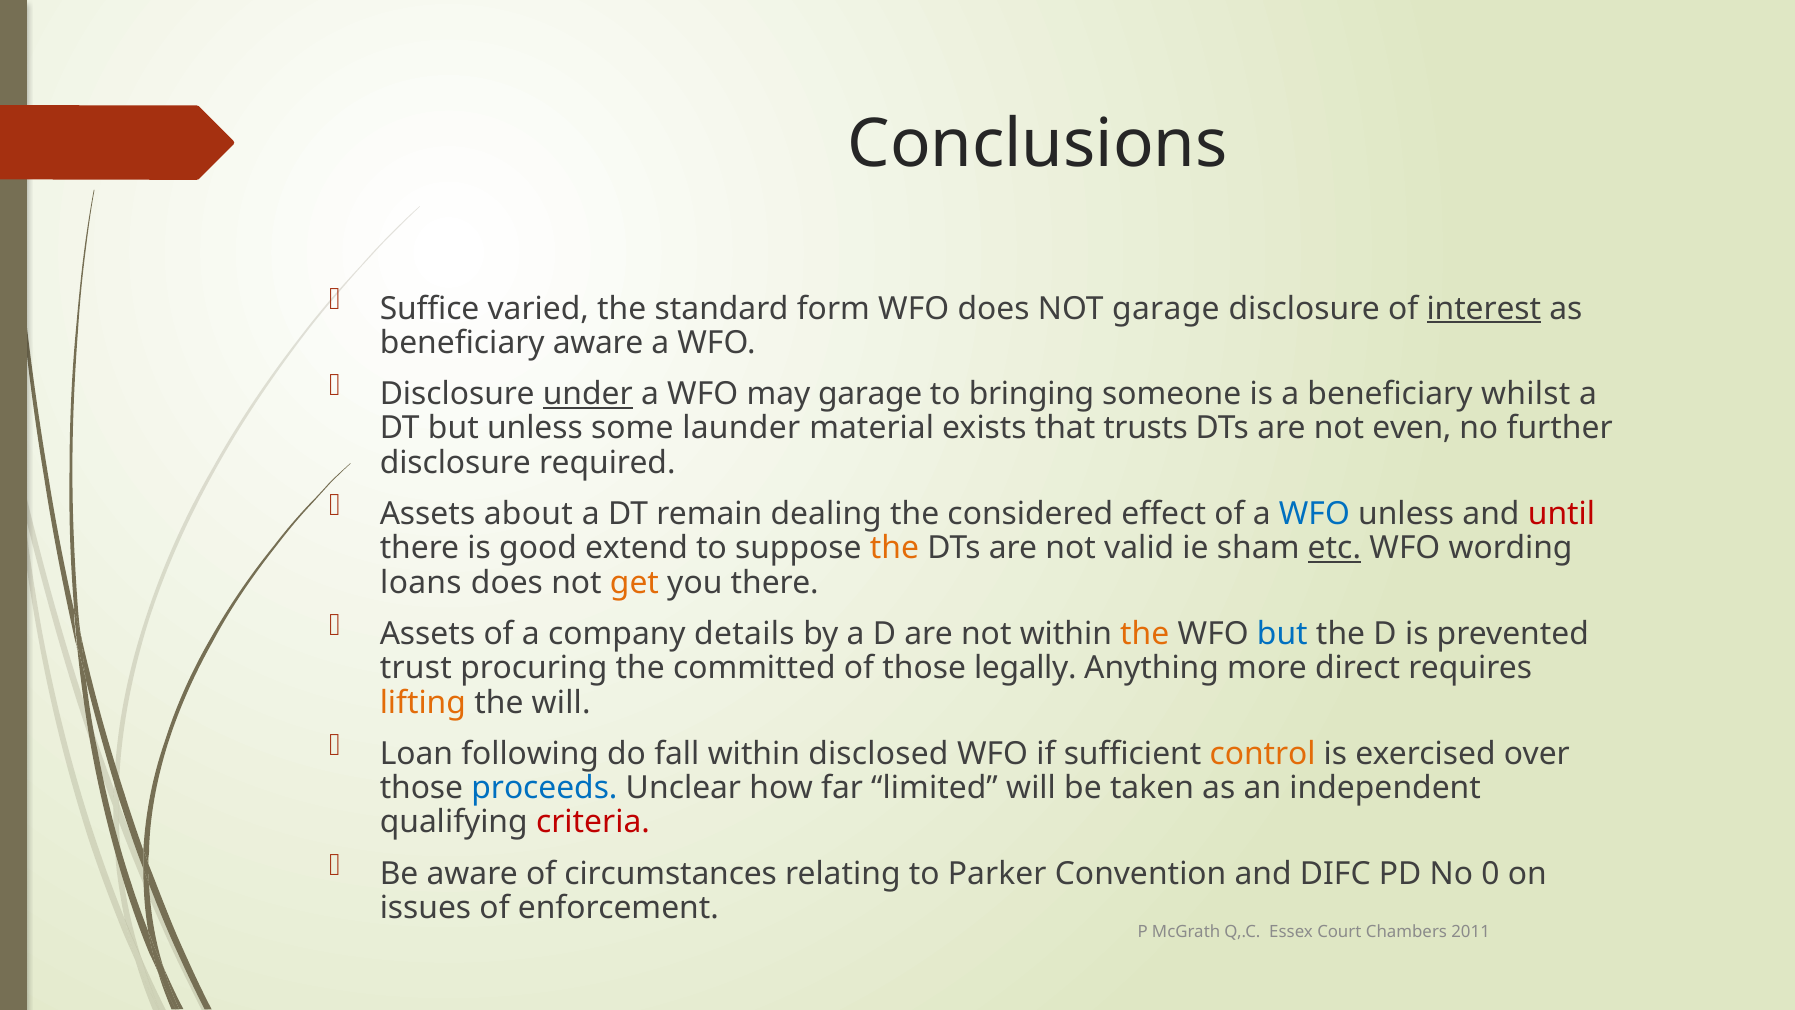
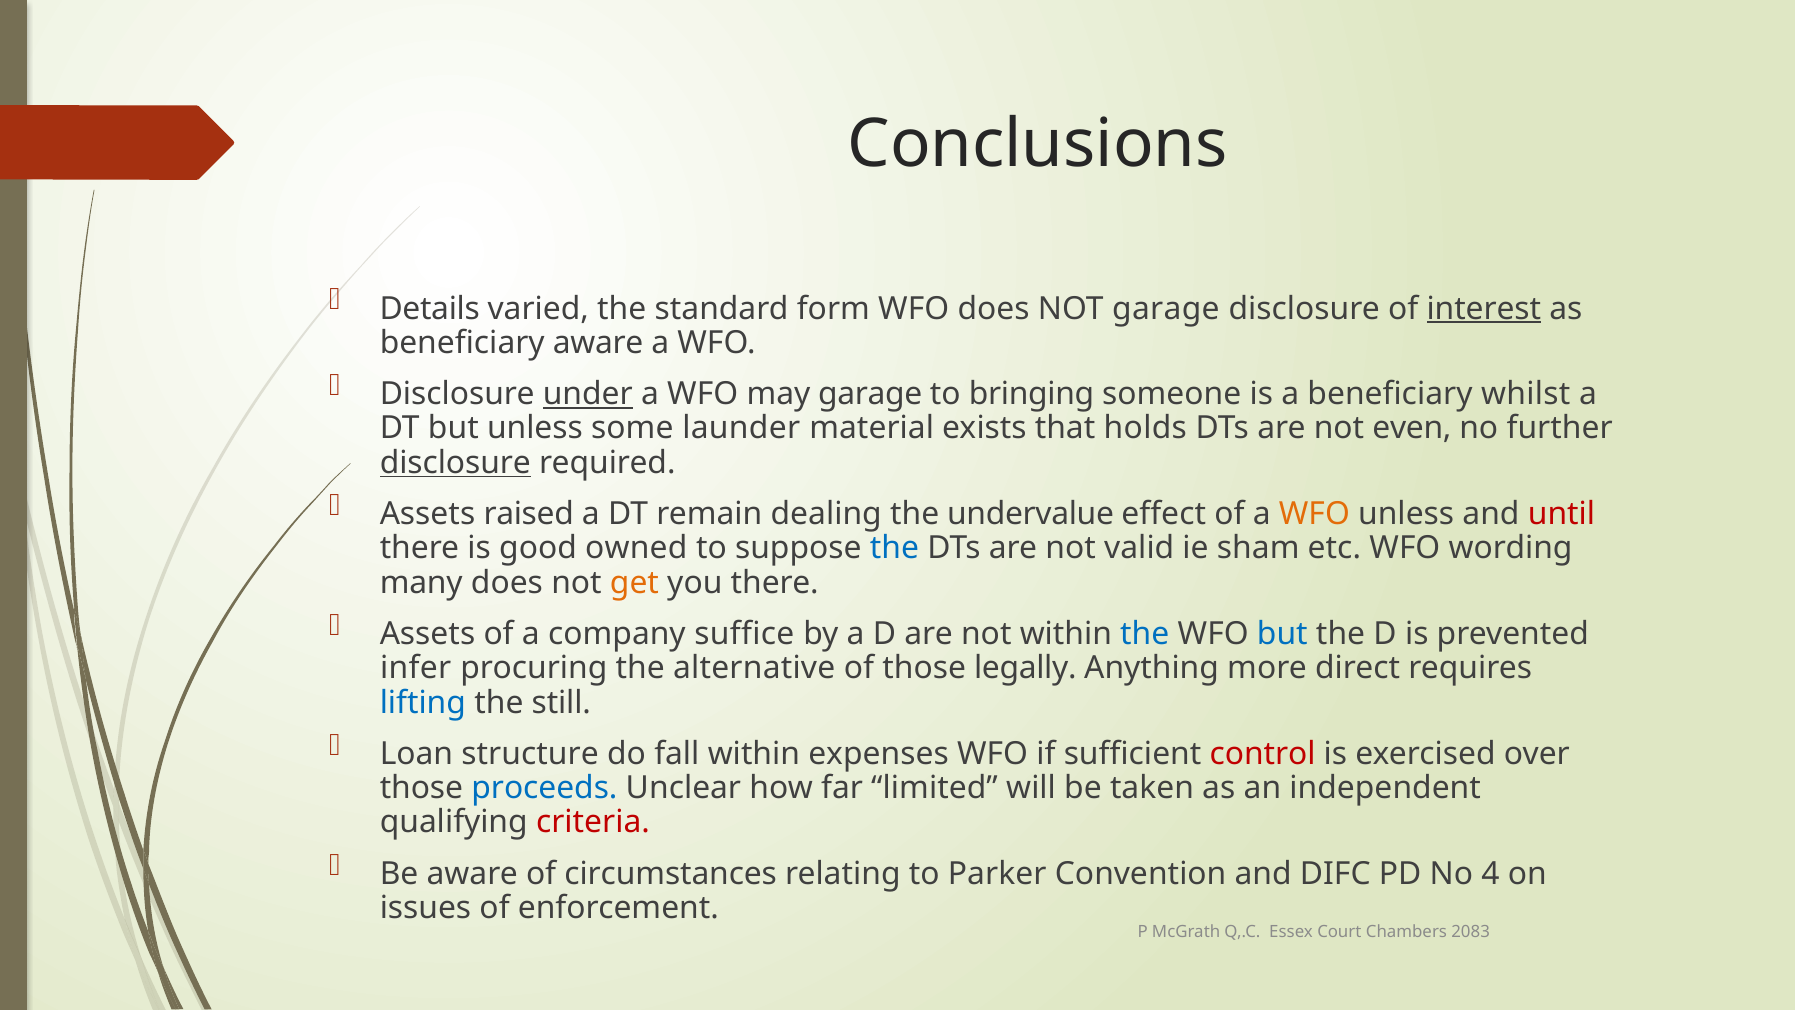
Suffice: Suffice -> Details (430, 309)
trusts: trusts -> holds (1145, 428)
disclosure underline: none -> present (455, 463)
about: about -> raised (529, 514)
considered: considered -> undervalue (1031, 514)
WFO colour: blue -> orange (1314, 514)
extend: extend -> owned (636, 548)
the colour: orange -> blue (894, 548)
etc underline: present -> none (1334, 548)
loans: loans -> many (421, 583)
details: details -> suffice (744, 634)
the colour: orange -> blue (1145, 634)
trust: trust -> infer (416, 668)
committed: committed -> alternative (754, 668)
lifting colour: orange -> blue (423, 702)
the will: will -> still (561, 702)
following: following -> structure (530, 754)
disclosed: disclosed -> expenses (879, 754)
control colour: orange -> red (1263, 754)
0: 0 -> 4 (1491, 873)
2011: 2011 -> 2083 (1471, 931)
